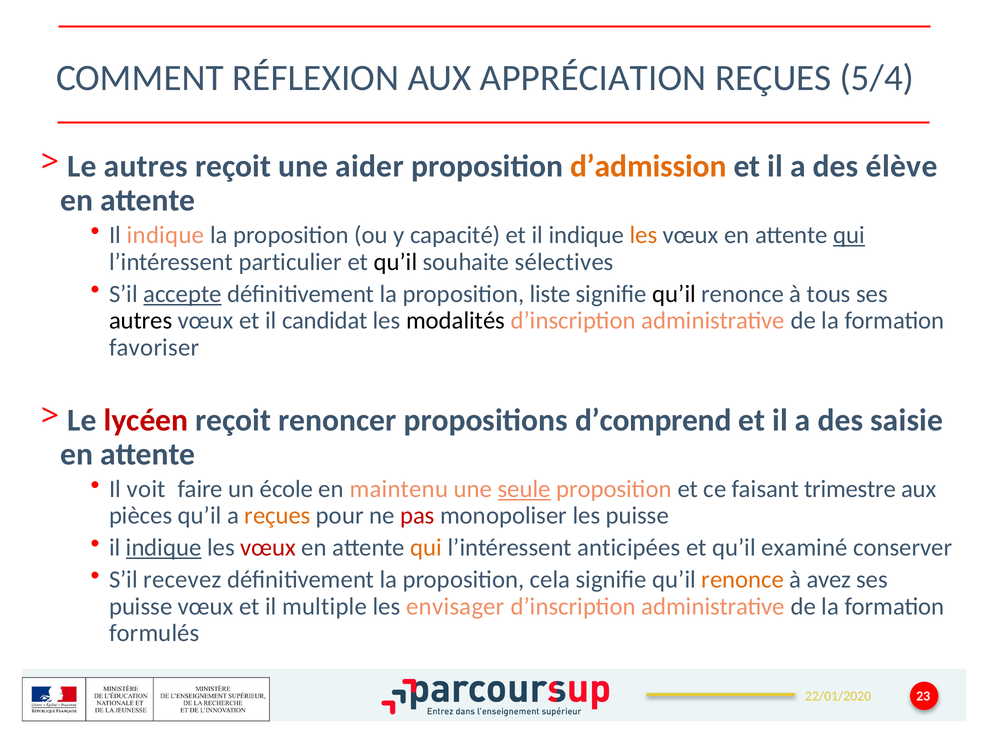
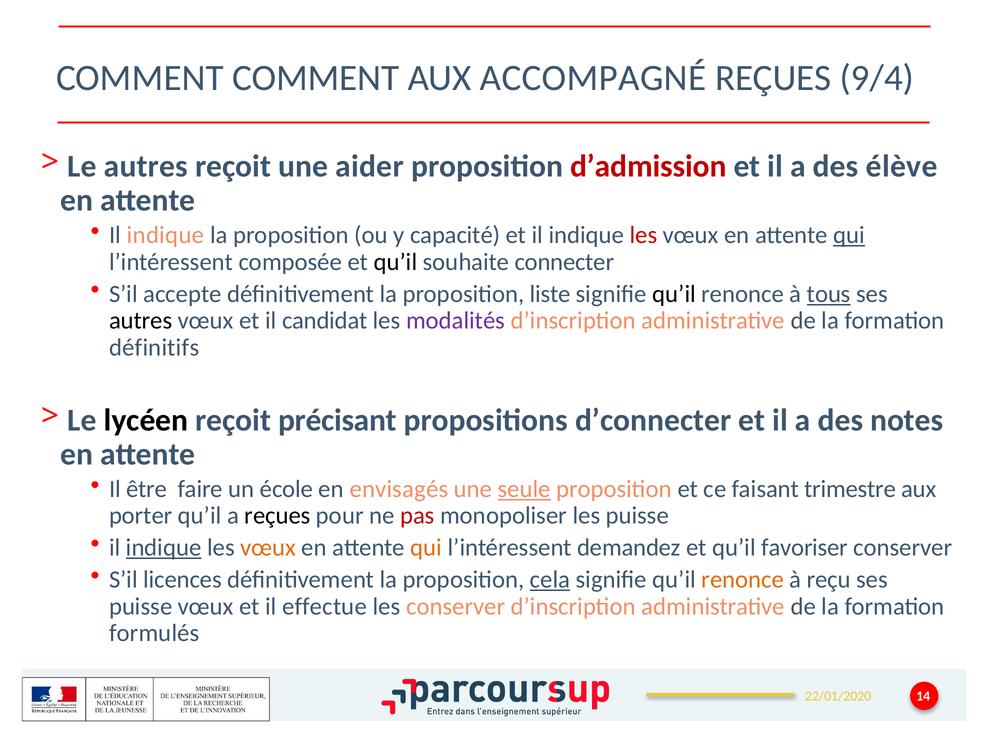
COMMENT RÉFLEXION: RÉFLEXION -> COMMENT (316, 78)
APPRÉCIATION: APPRÉCIATION -> ACCOMPAGNÉ (593, 78)
5/4: 5/4 -> 9/4 (877, 78)
d’admission colour: orange -> red (648, 166)
les colour: orange -> red (644, 235)
particulier: particulier -> composée (290, 262)
sélectives: sélectives -> connecter (564, 262)
accepte underline: present -> none (182, 294)
tous underline: none -> present (829, 294)
modalités colour: black -> purple (456, 320)
favoriser: favoriser -> définitifs (154, 347)
lycéen colour: red -> black (146, 420)
renoncer: renoncer -> précisant (337, 420)
d’comprend: d’comprend -> d’connecter (653, 420)
saisie: saisie -> notes (907, 420)
voit: voit -> être (147, 489)
maintenu: maintenu -> envisagés (399, 489)
pièces: pièces -> porter (141, 515)
reçues colour: orange -> black (278, 515)
vœux colour: red -> orange (268, 547)
anticipées: anticipées -> demandez (629, 547)
examiné: examiné -> favoriser (805, 547)
recevez: recevez -> licences (182, 579)
cela underline: none -> present (550, 579)
avez: avez -> reçu (829, 579)
multiple: multiple -> effectue (325, 606)
les envisager: envisager -> conserver (456, 606)
23: 23 -> 14 (923, 696)
